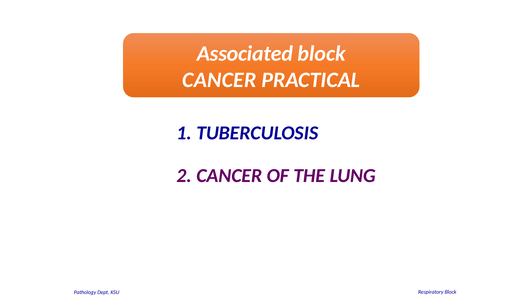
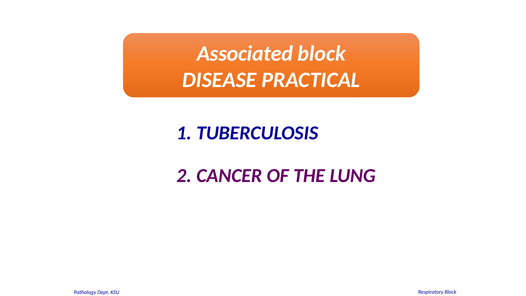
CANCER: CANCER -> DISEASE (219, 80)
